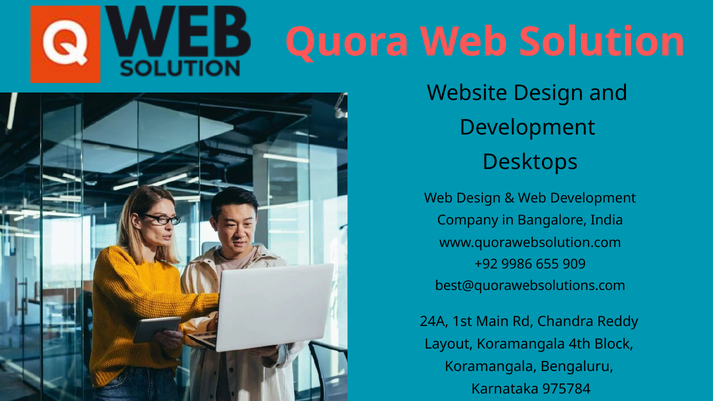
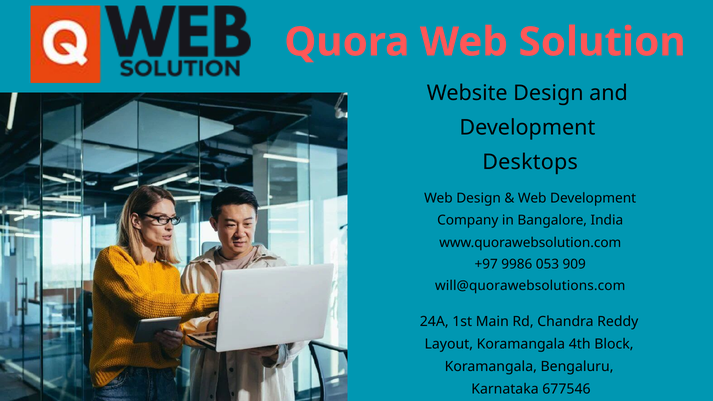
+92: +92 -> +97 (486, 264)
655: 655 -> 053 (547, 264)
best@quorawebsolutions.com: best@quorawebsolutions.com -> will@quorawebsolutions.com (530, 286)
975784: 975784 -> 677546 (566, 389)
